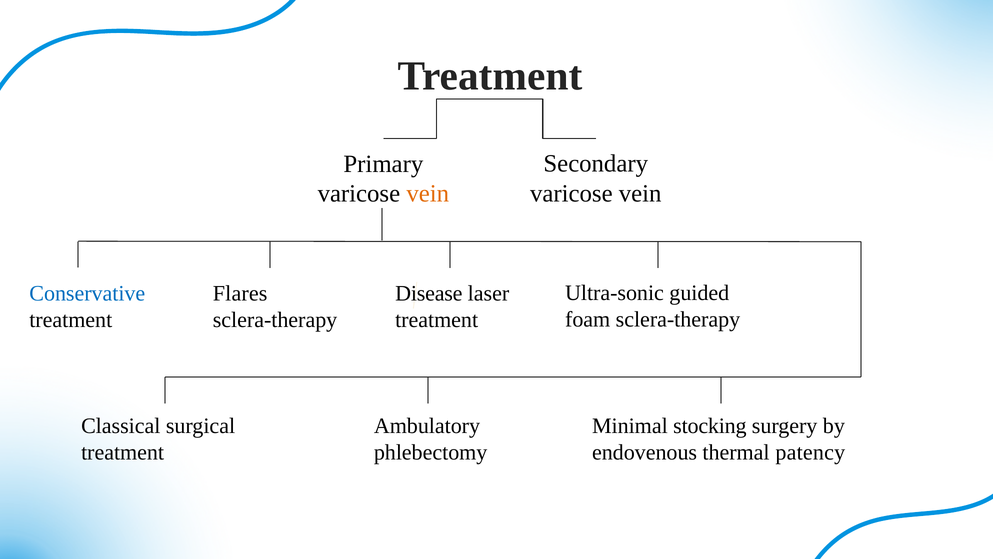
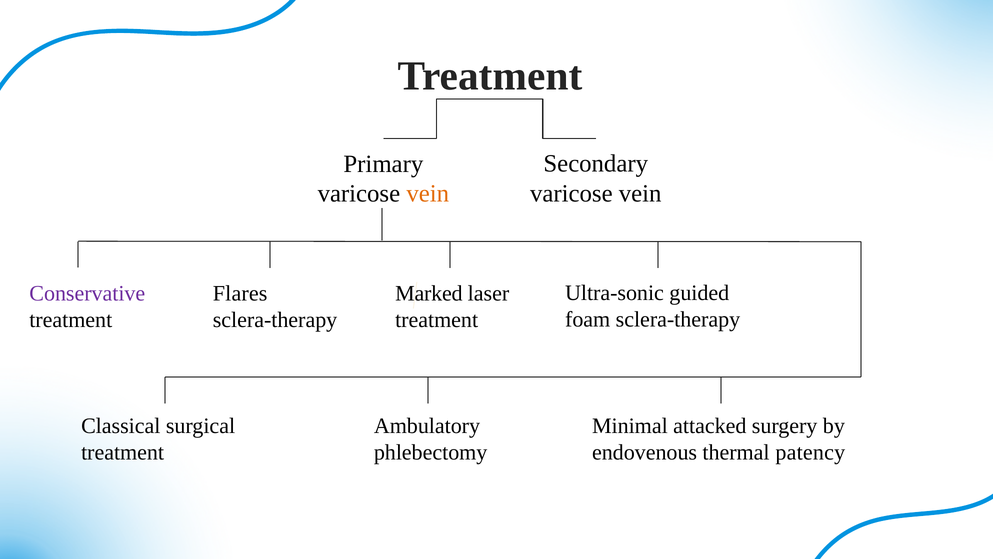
Conservative colour: blue -> purple (87, 293)
Disease: Disease -> Marked (429, 293)
stocking: stocking -> attacked (710, 426)
